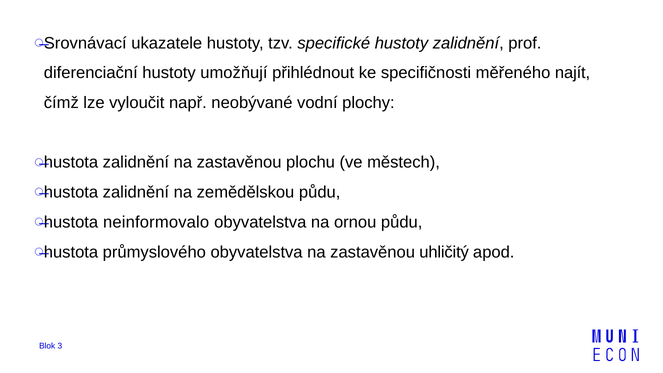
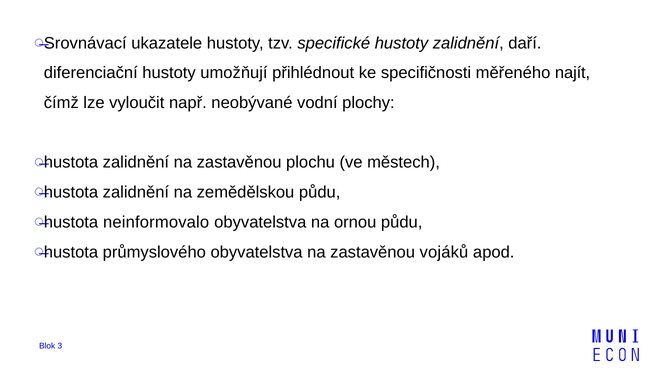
prof: prof -> daří (525, 43)
uhličitý: uhličitý -> vojáků (444, 252)
